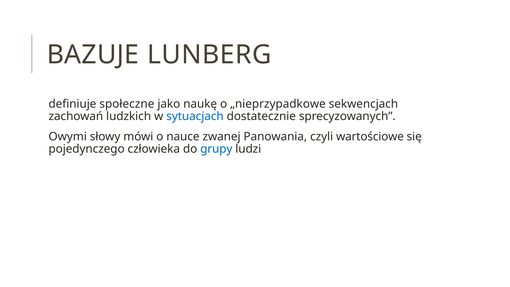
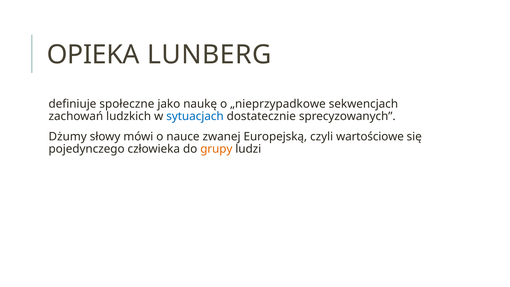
BAZUJE: BAZUJE -> OPIEKA (93, 55)
Owymi: Owymi -> Dżumy (68, 136)
Panowania: Panowania -> Europejską (275, 136)
grupy colour: blue -> orange (216, 149)
